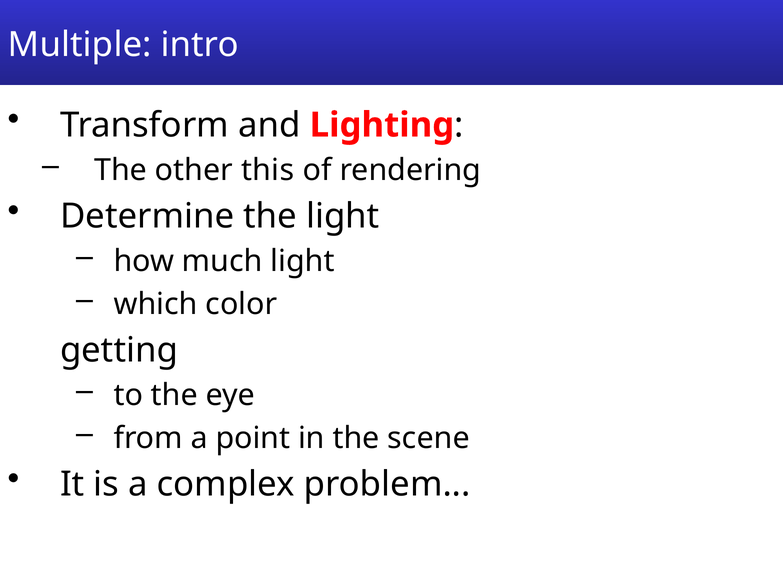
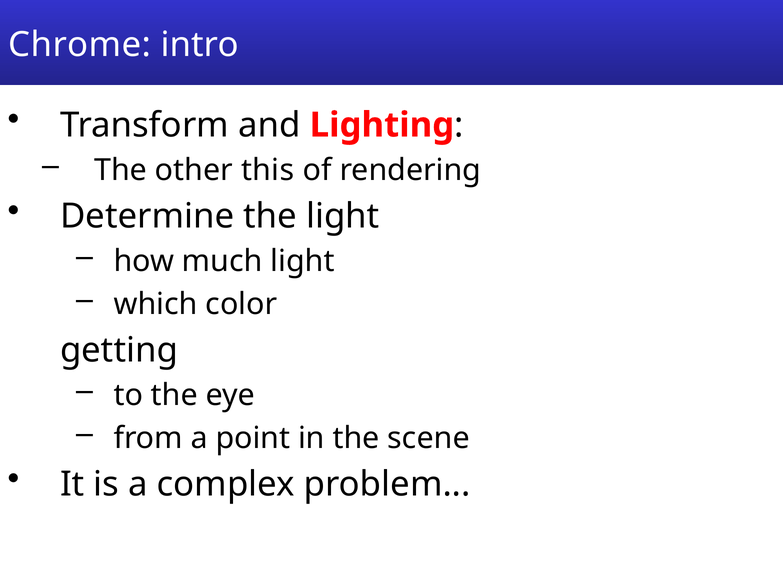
Multiple: Multiple -> Chrome (80, 45)
